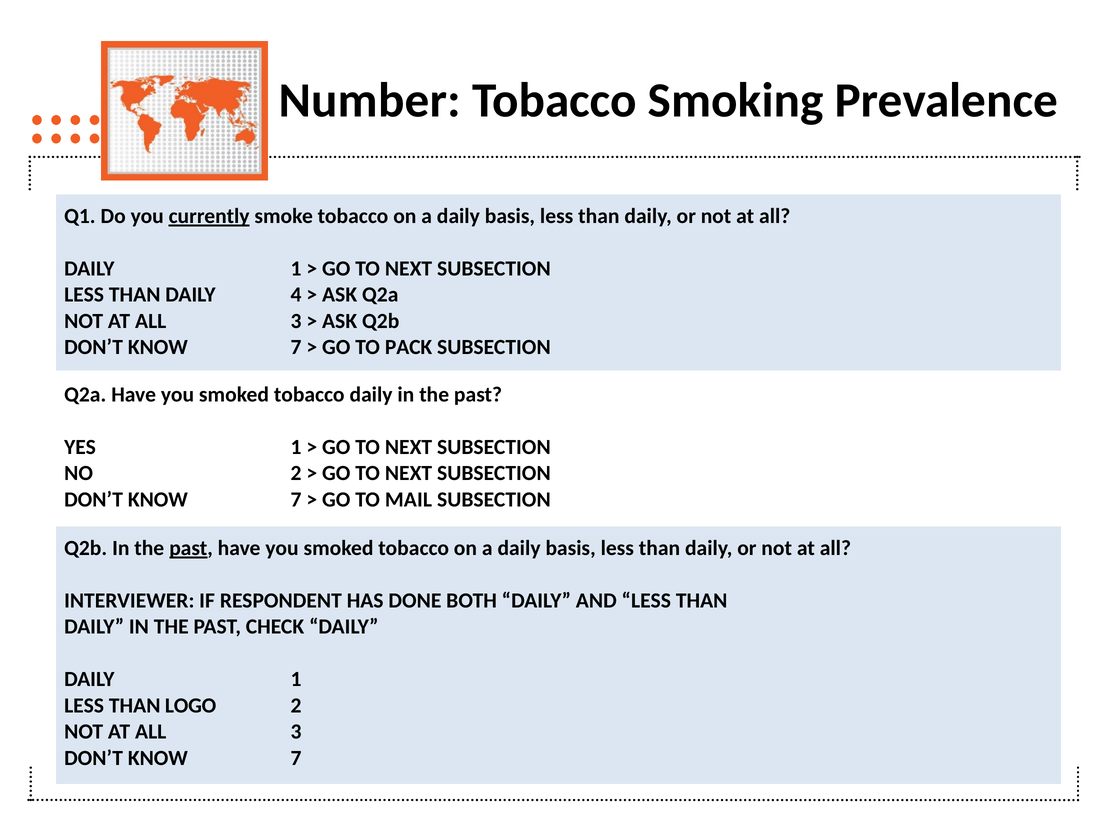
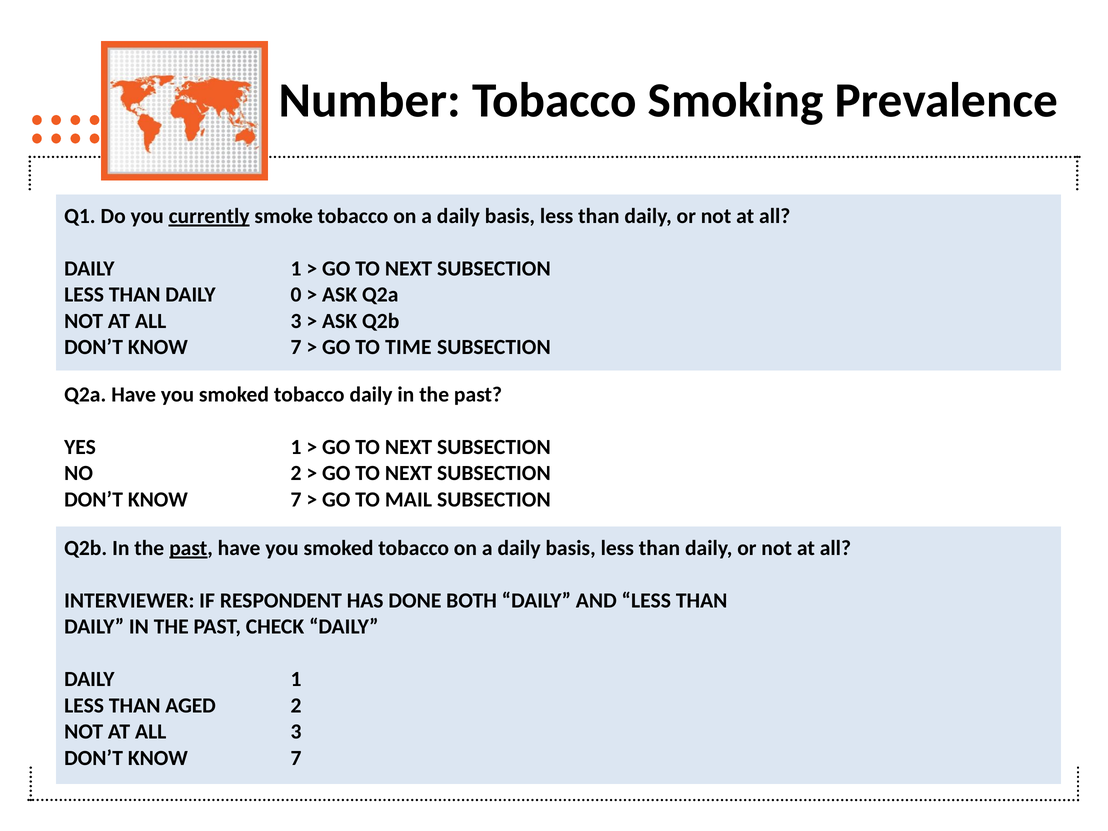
4: 4 -> 0 (296, 295)
PACK: PACK -> TIME (408, 347)
LOGO: LOGO -> AGED (191, 705)
